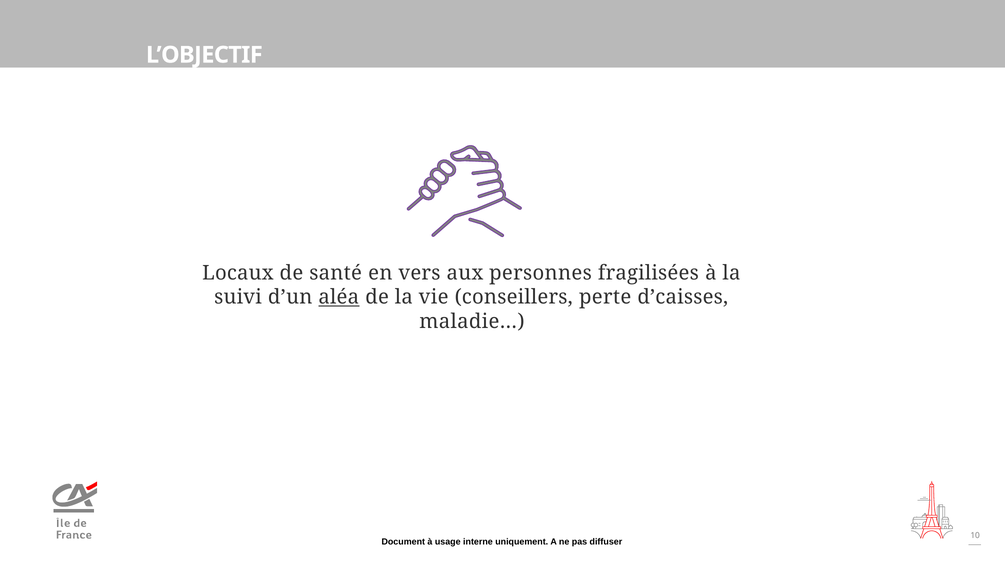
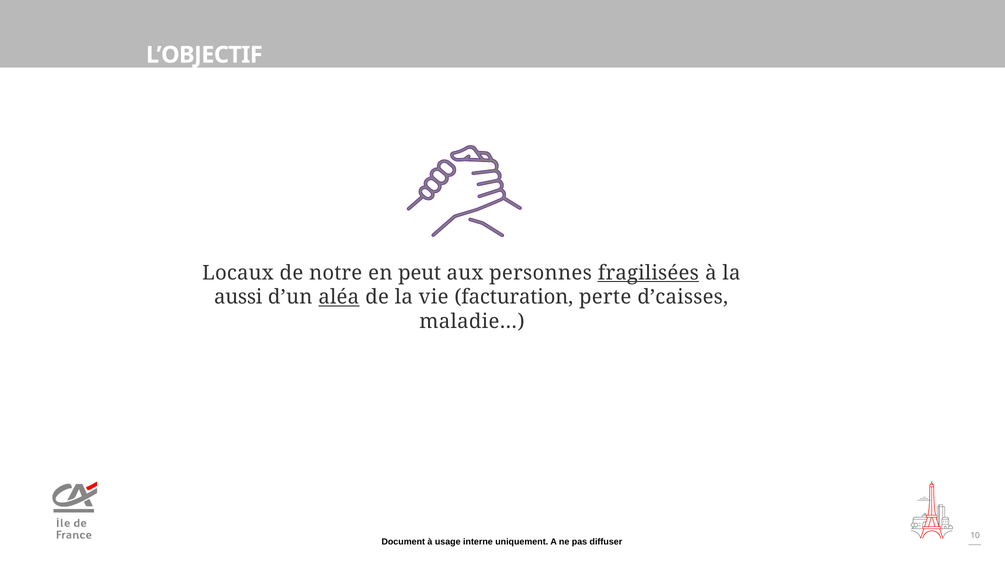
santé: santé -> notre (336, 273)
vers: vers -> peut (420, 273)
fragilisées underline: none -> present (648, 273)
suivi: suivi -> aussi (238, 297)
conseillers: conseillers -> facturation (514, 297)
